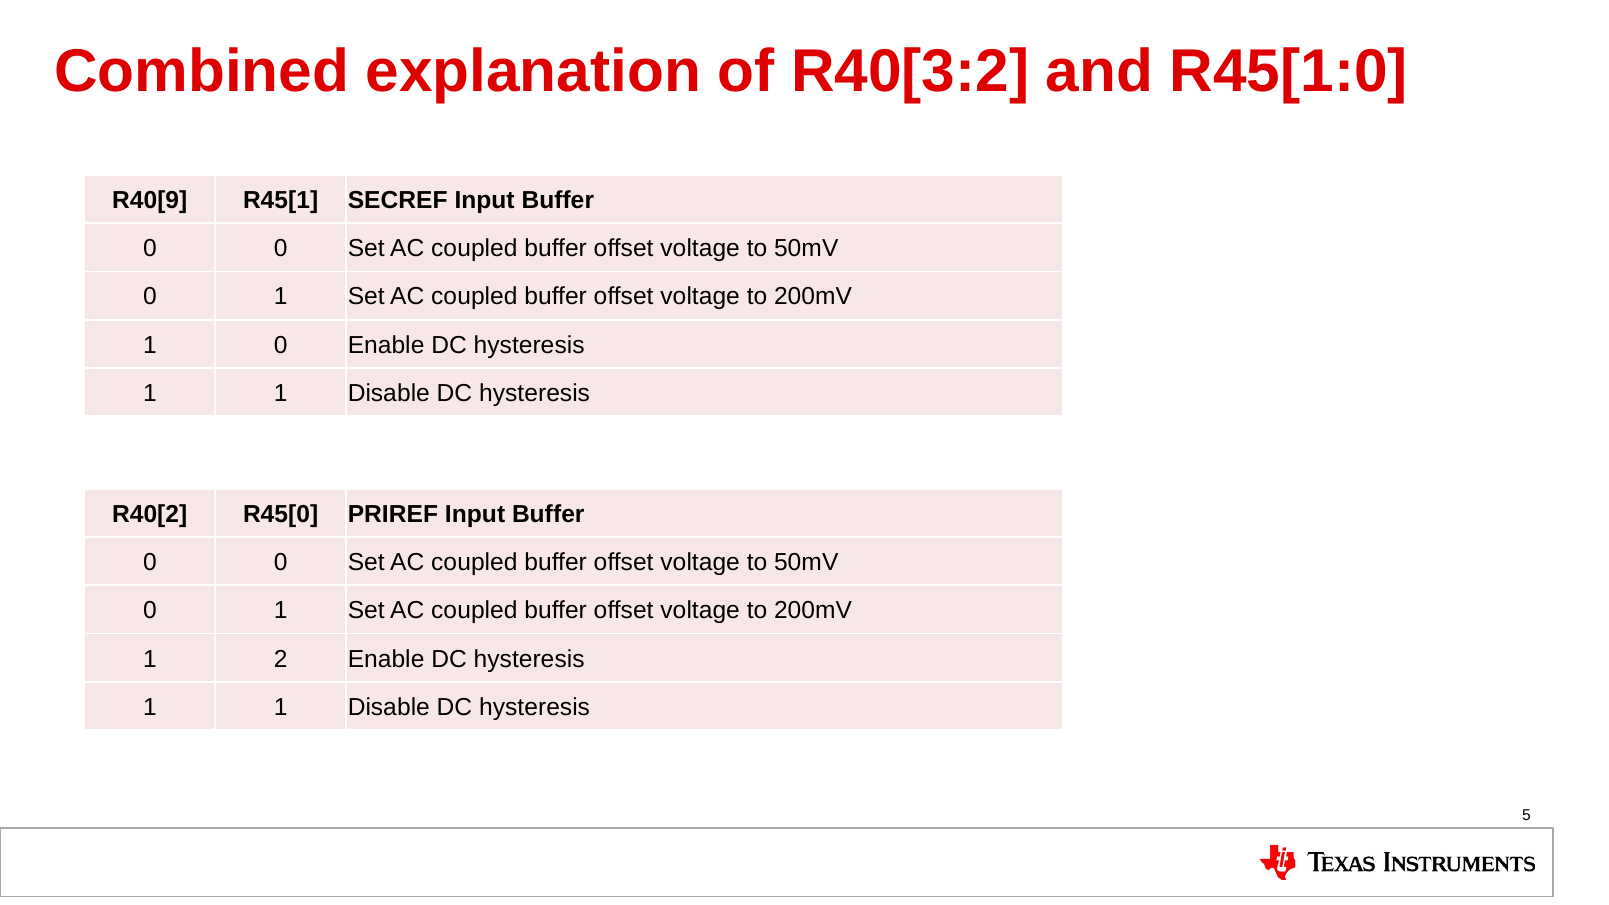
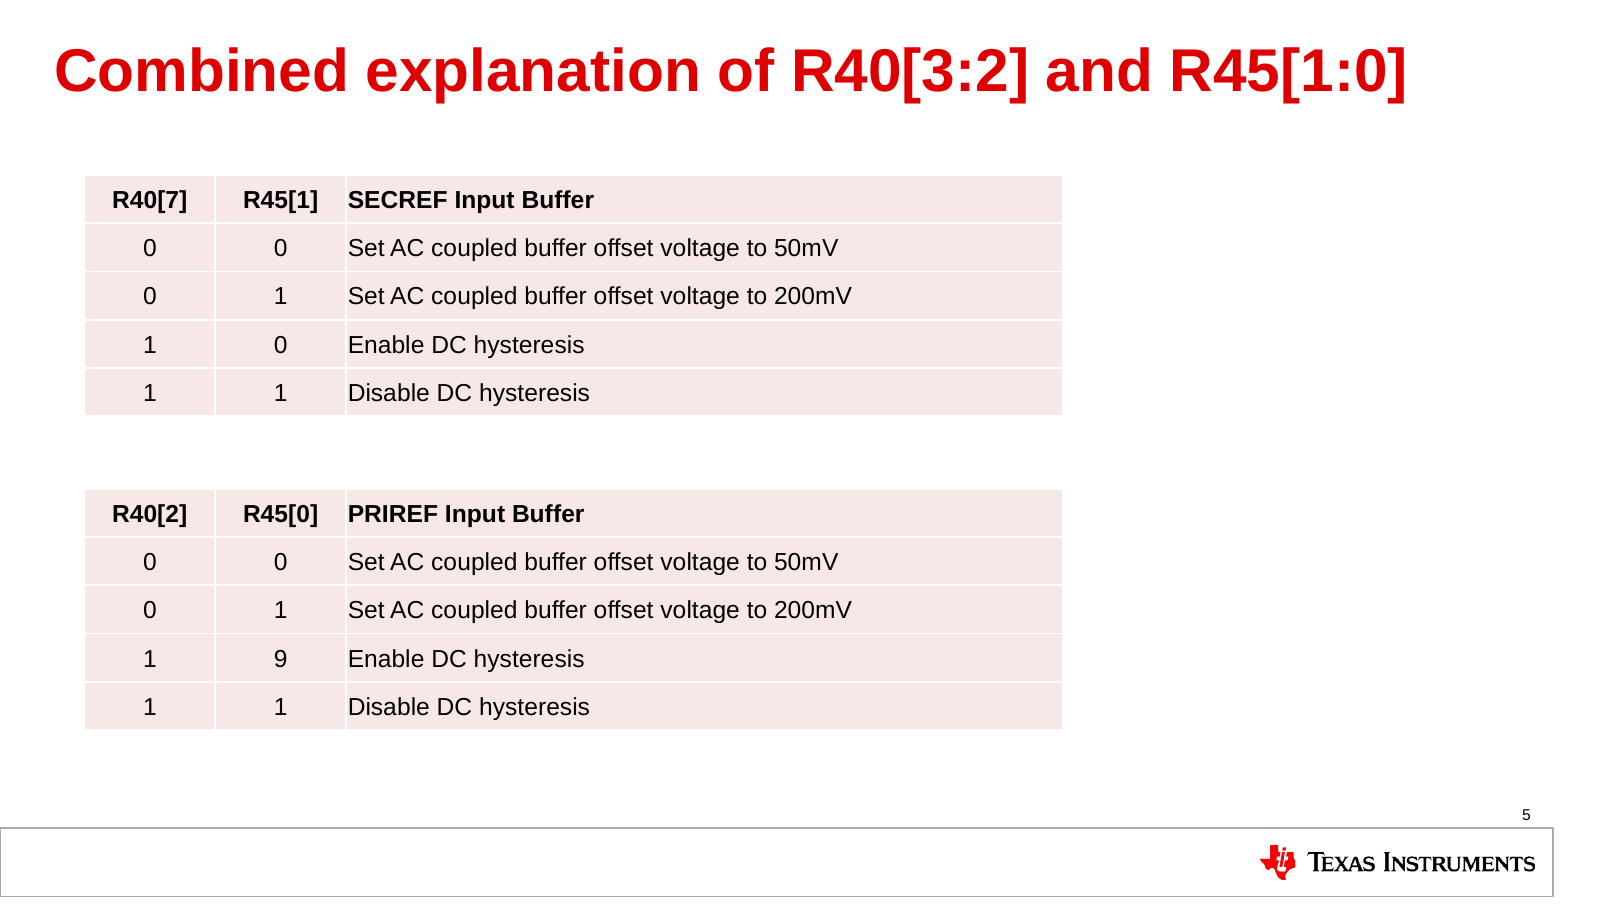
R40[9: R40[9 -> R40[7 (150, 200)
2: 2 -> 9 (281, 659)
